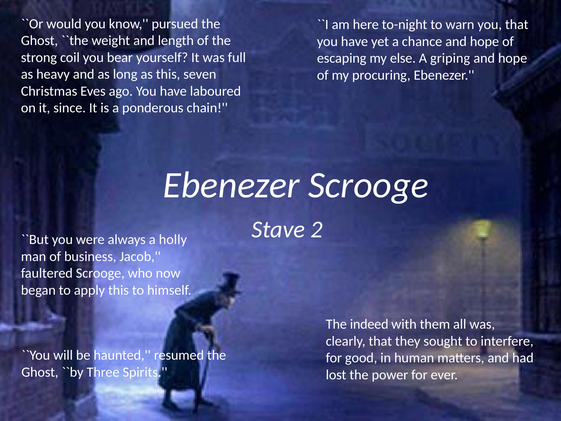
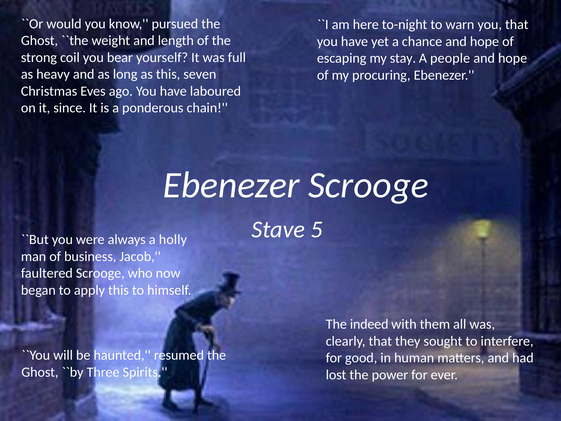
else: else -> stay (403, 58)
griping: griping -> people (450, 58)
2: 2 -> 5 (316, 229)
